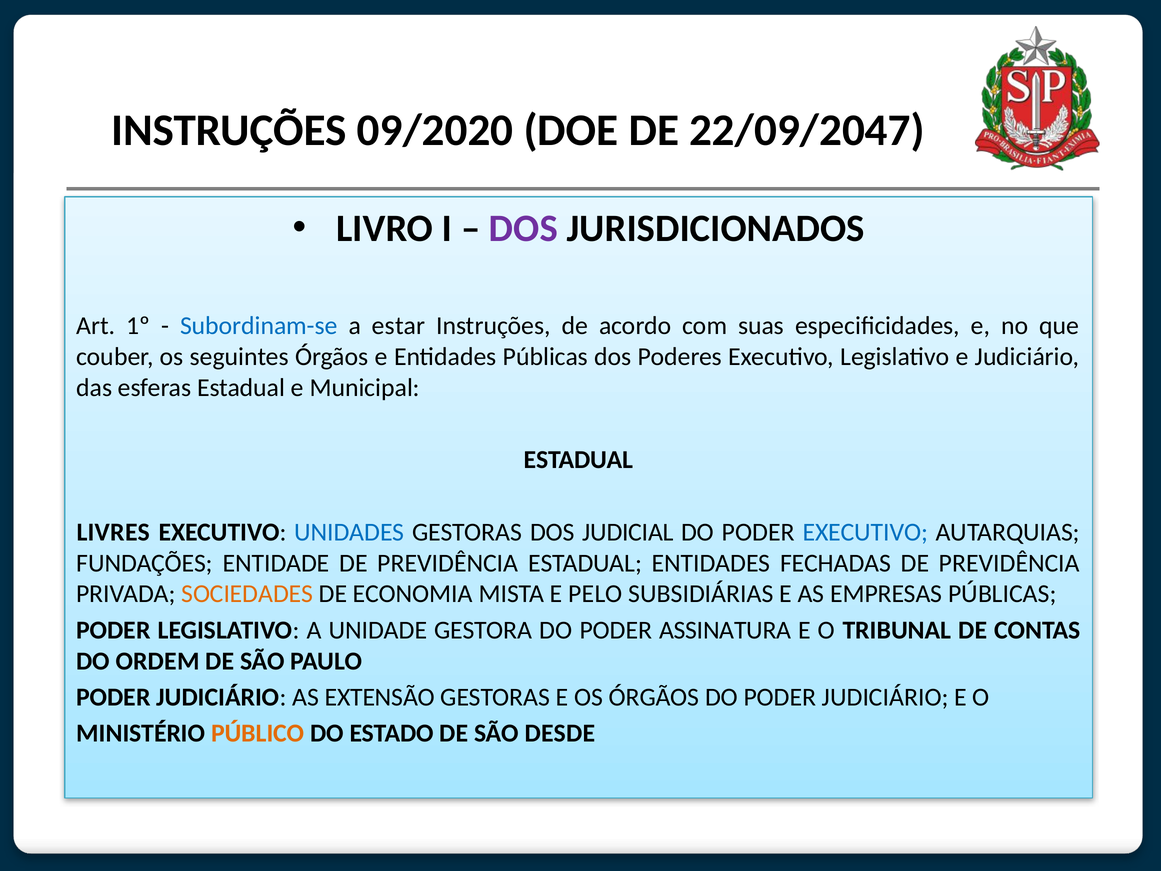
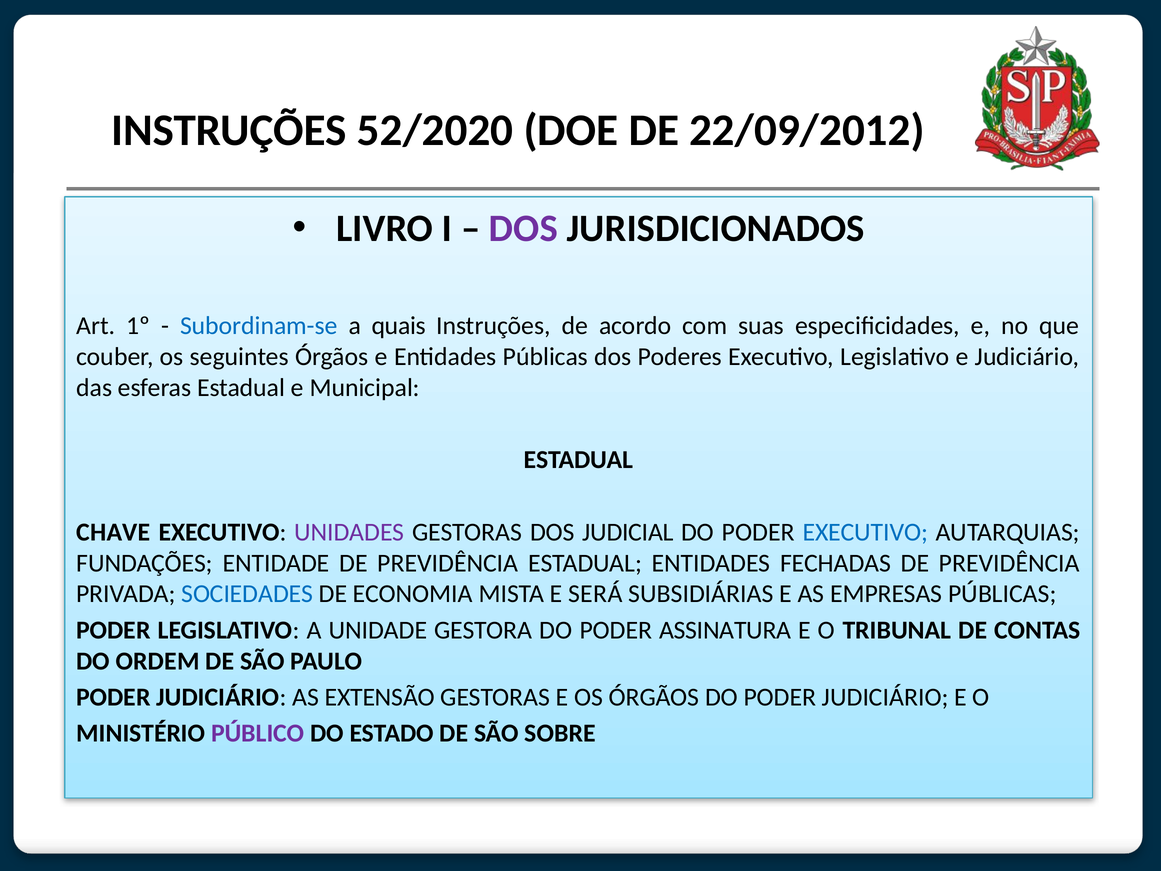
09/2020: 09/2020 -> 52/2020 (435, 130)
22/09/2047: 22/09/2047 -> 22/09/2012 (807, 130)
estar: estar -> quais (399, 326)
LIVRES: LIVRES -> CHAVE (113, 532)
UNIDADES colour: blue -> purple (349, 532)
SOCIEDADES colour: orange -> blue (247, 594)
PELO: PELO -> SERÁ (595, 594)
PÚBLICO colour: orange -> purple (258, 733)
DESDE: DESDE -> SOBRE (560, 733)
